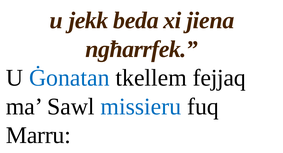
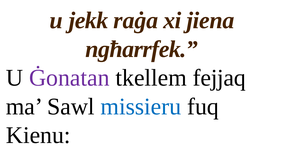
beda: beda -> raġa (136, 20)
Ġonatan colour: blue -> purple (69, 78)
Marru: Marru -> Kienu (38, 135)
